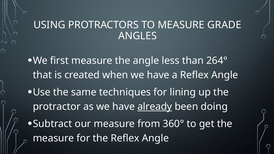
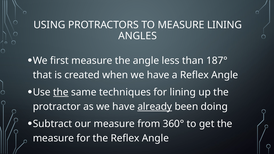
MEASURE GRADE: GRADE -> LINING (224, 25)
264°: 264° -> 187° (217, 61)
the underline: none -> present (61, 92)
